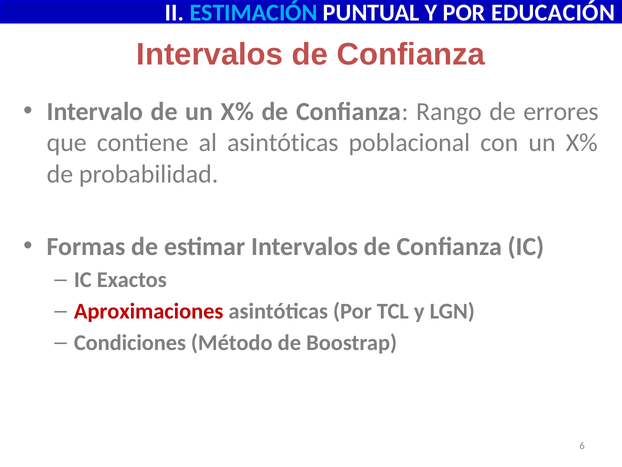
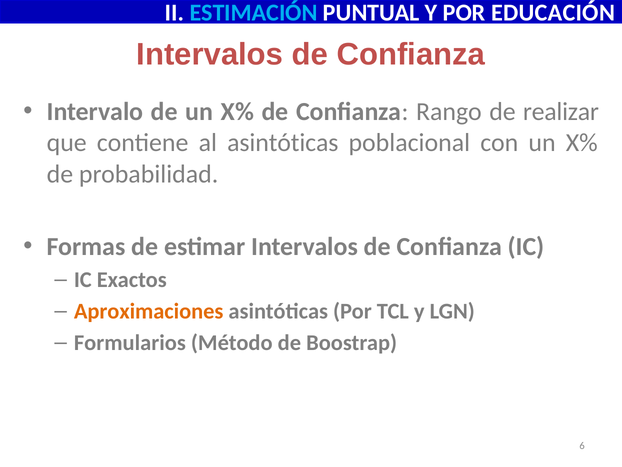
errores: errores -> realizar (561, 112)
Aproximaciones colour: red -> orange (149, 311)
Condiciones: Condiciones -> Formularios (130, 343)
